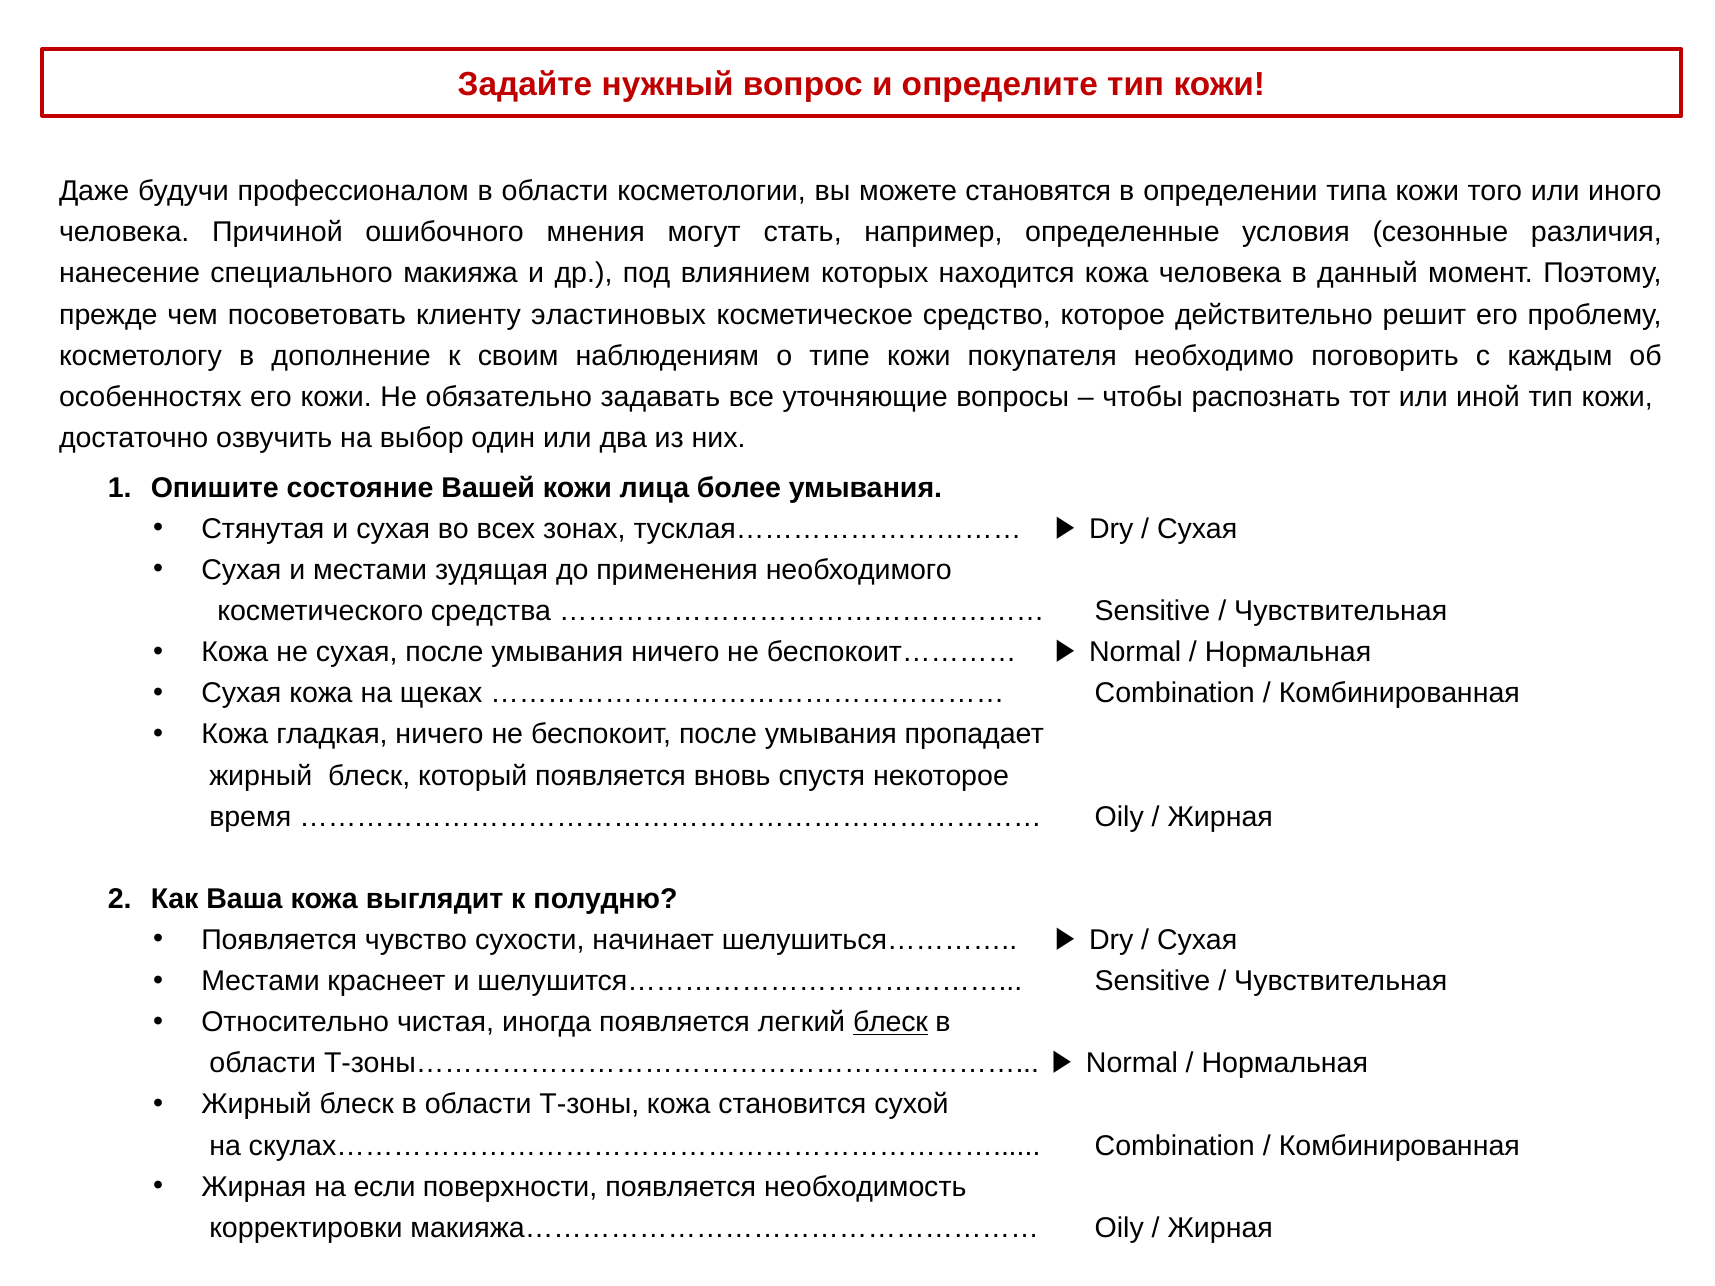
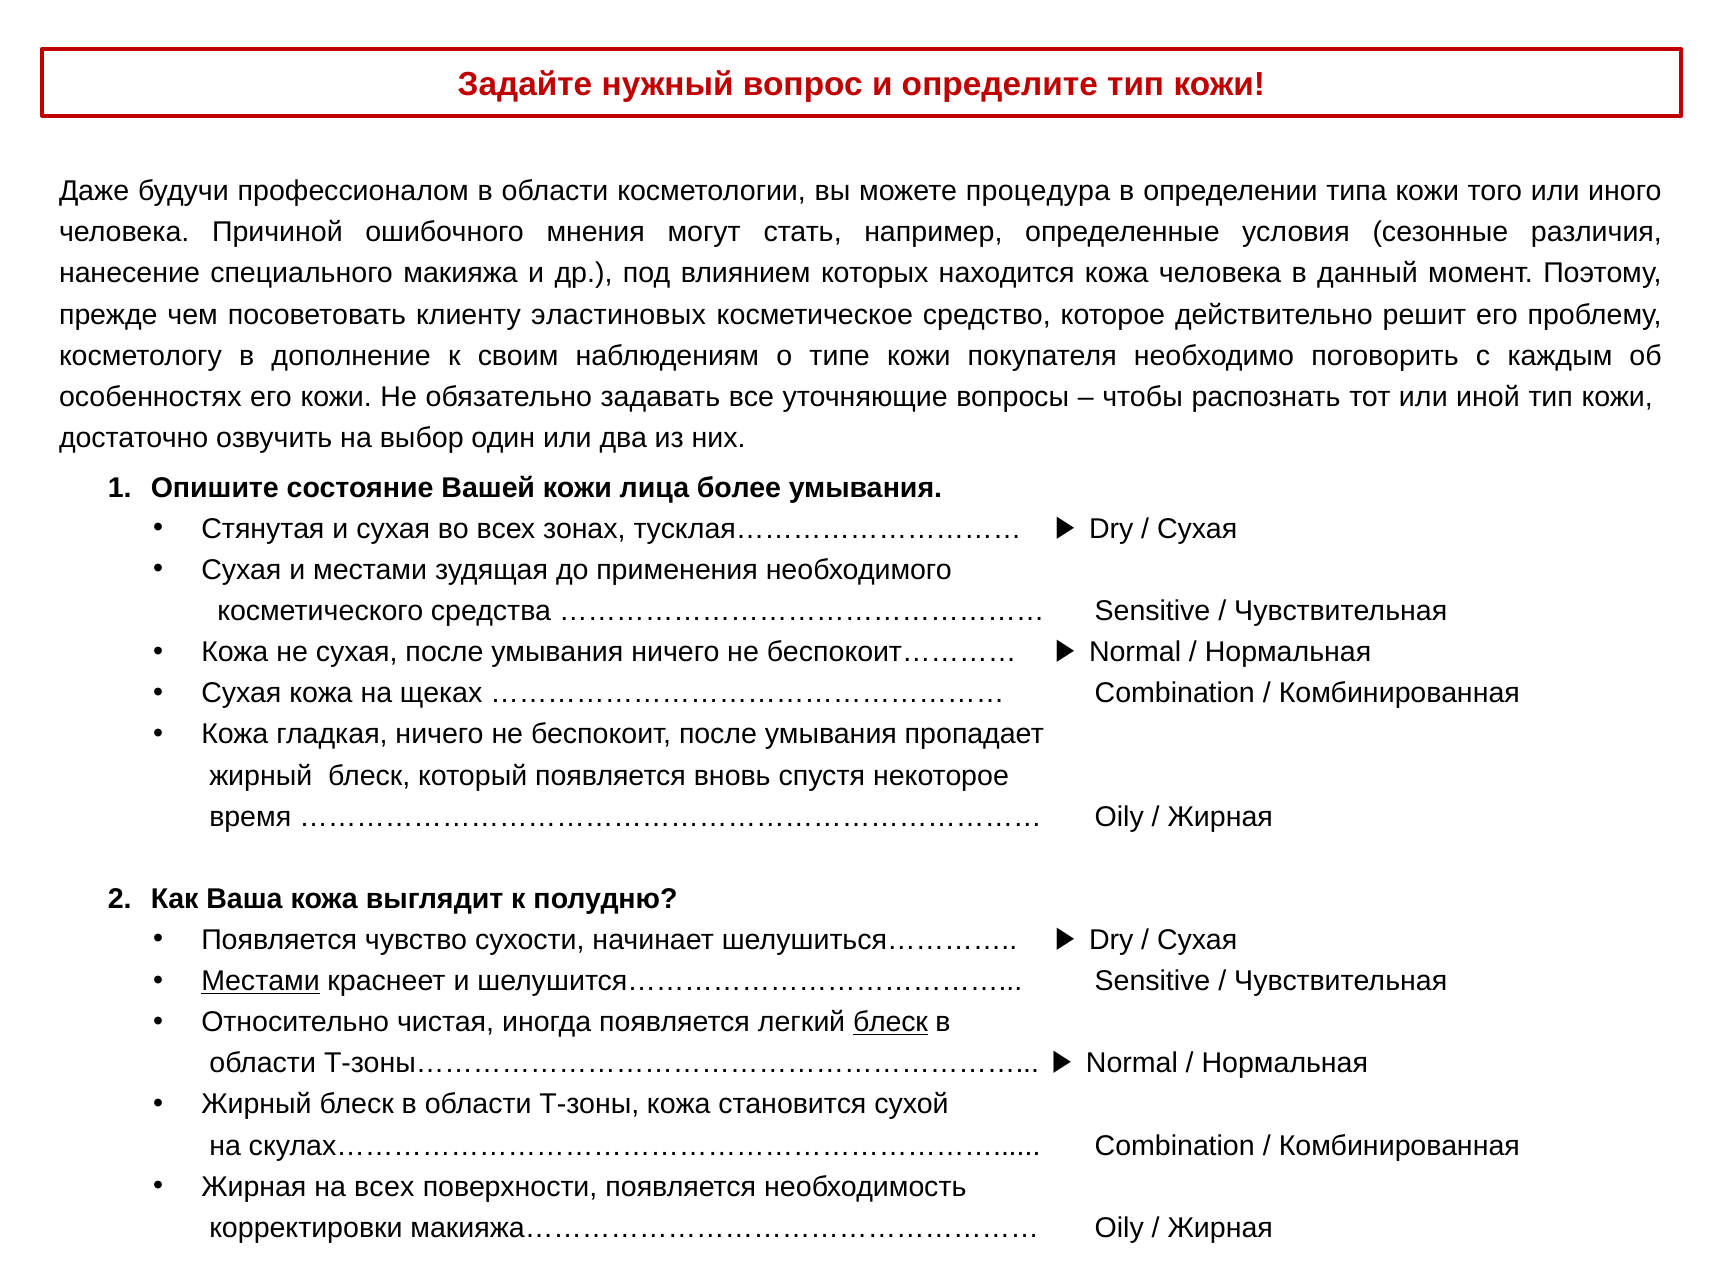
становятся: становятся -> процедура (1038, 191)
Местами underline: none -> present (261, 981)
на если: если -> всех (384, 1187)
